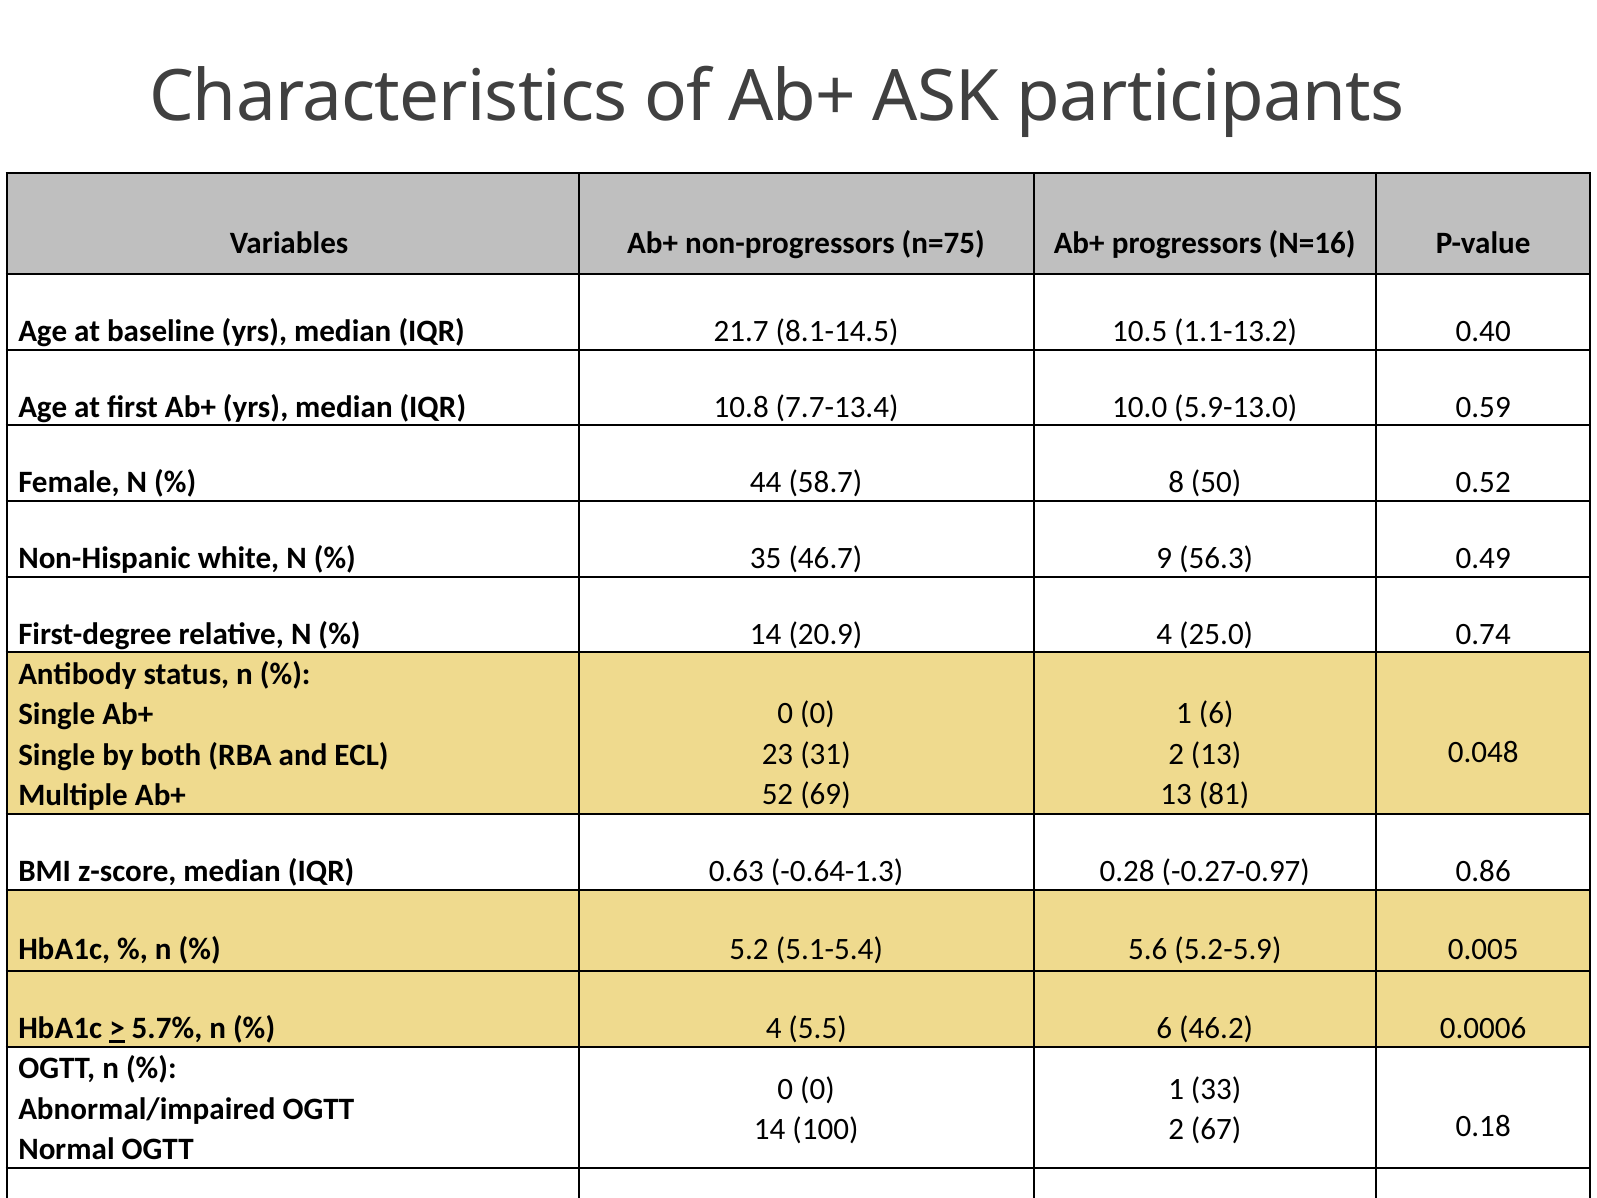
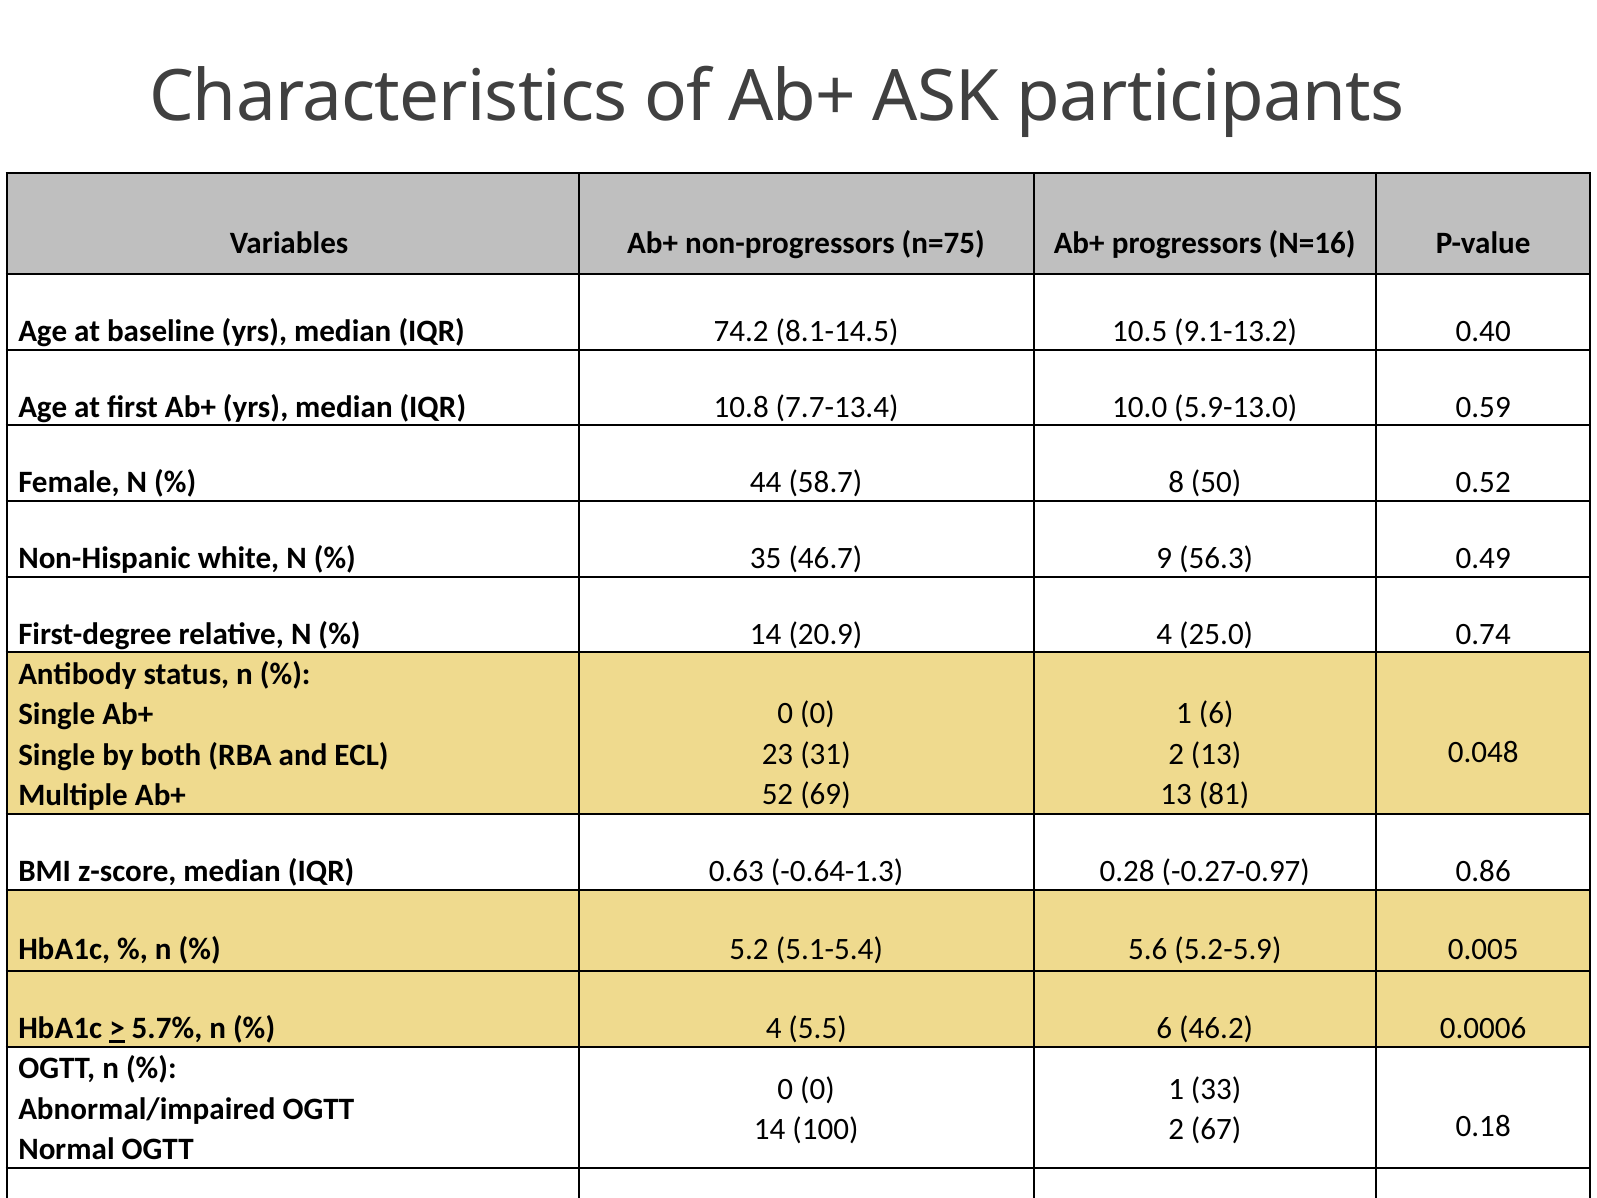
21.7: 21.7 -> 74.2 (741, 331)
1.1-13.2: 1.1-13.2 -> 9.1-13.2 (1236, 331)
